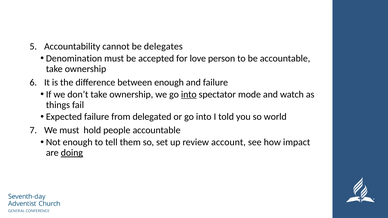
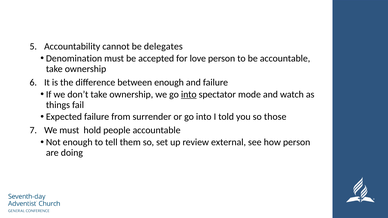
delegated: delegated -> surrender (152, 117)
world: world -> those (275, 117)
account: account -> external (229, 142)
how impact: impact -> person (297, 142)
doing underline: present -> none (72, 153)
